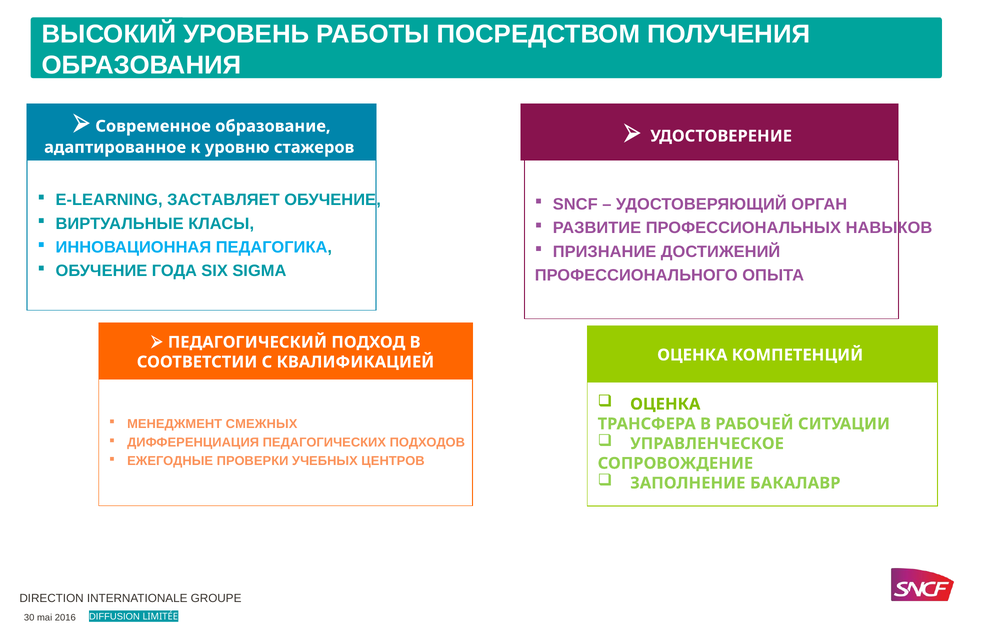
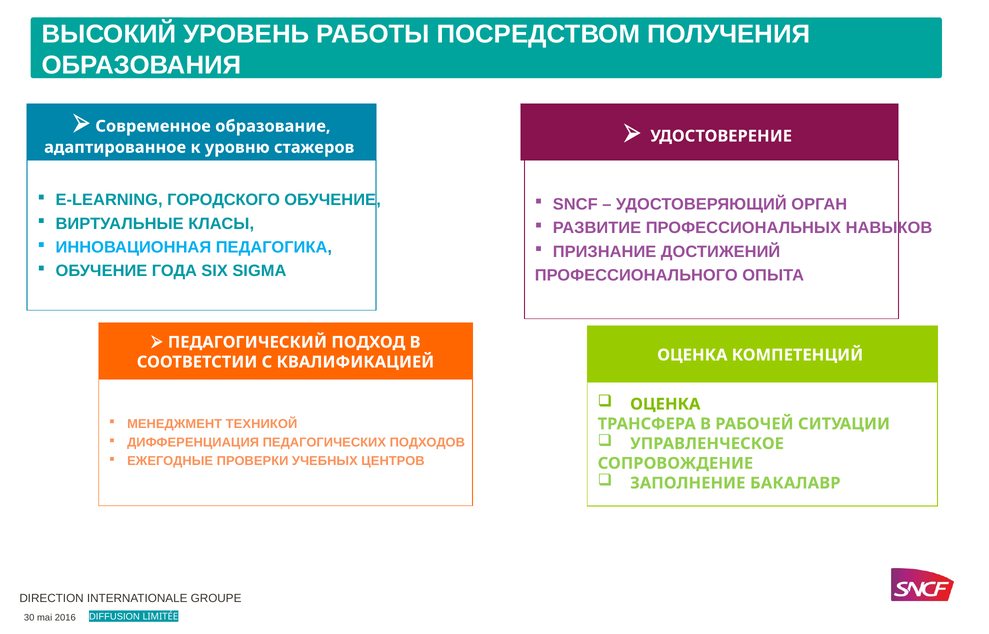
ЗАСТАВЛЯЕТ: ЗАСТАВЛЯЕТ -> ГОРОДСКОГО (224, 200)
СМЕЖНЫХ: СМЕЖНЫХ -> ТЕХНИКОЙ (262, 424)
